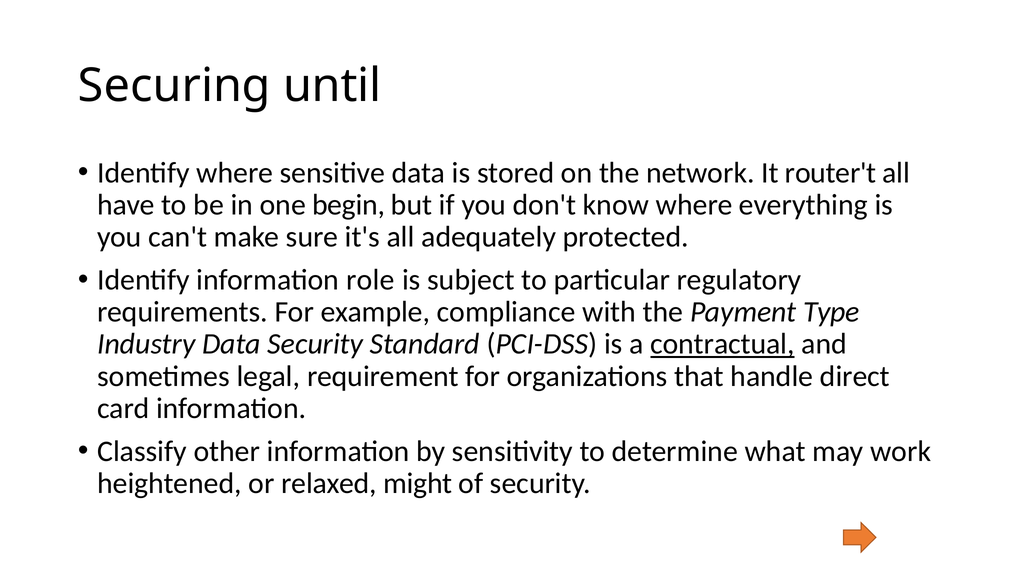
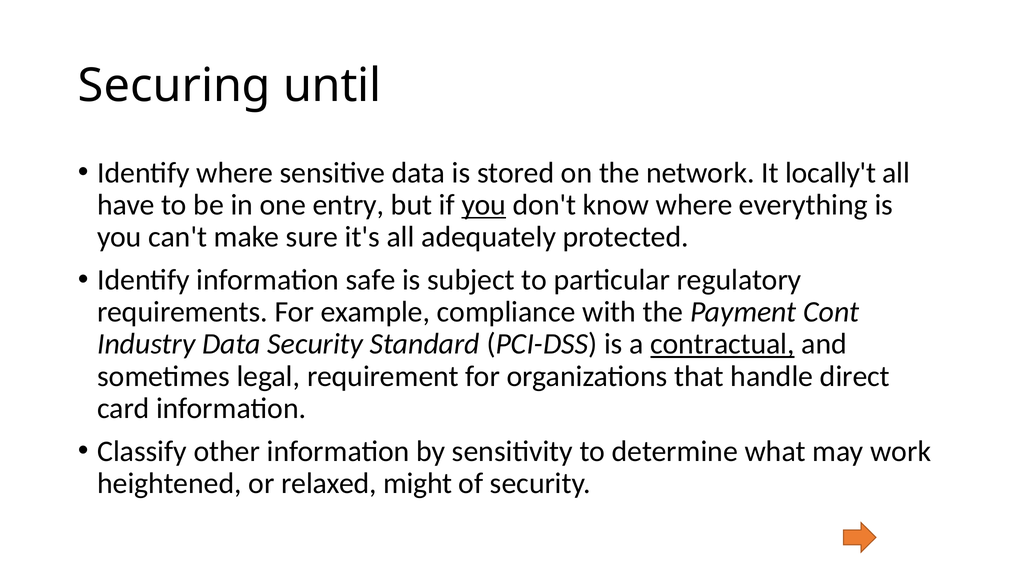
router't: router't -> locally't (831, 173)
begin: begin -> entry (348, 205)
you underline: none -> present (484, 205)
role: role -> safe (371, 280)
Type: Type -> Cont (831, 312)
